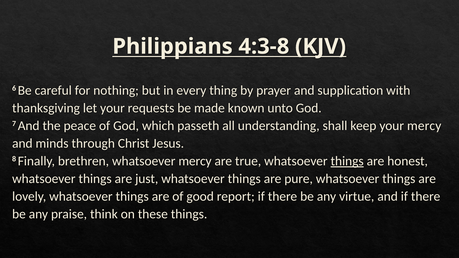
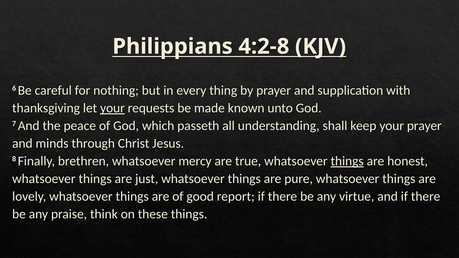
4:3-8: 4:3-8 -> 4:2-8 (264, 46)
your underline: none -> present (112, 108)
your mercy: mercy -> prayer (424, 126)
